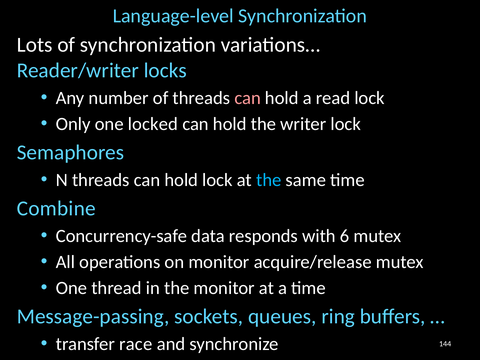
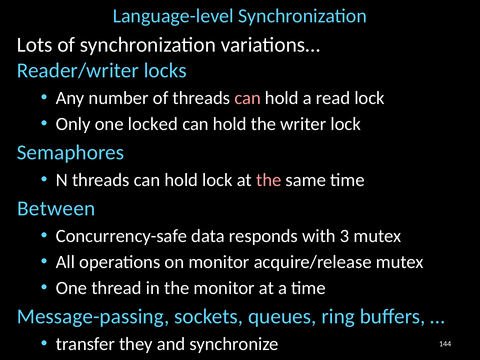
the colour: light blue -> pink (269, 180)
Combine: Combine -> Between (56, 208)
6: 6 -> 3 (345, 236)
race: race -> they (136, 344)
